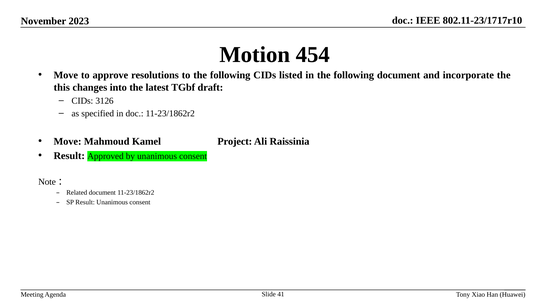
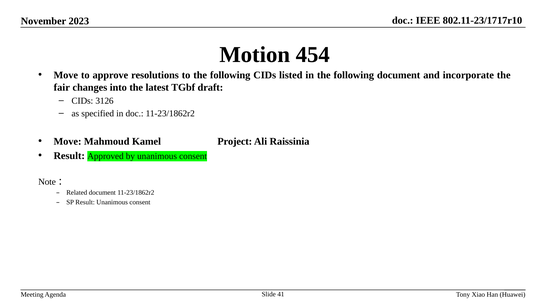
this: this -> fair (62, 87)
